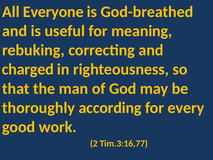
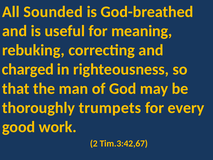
Everyone: Everyone -> Sounded (53, 12)
according: according -> trumpets (110, 108)
Tim.3:16,77: Tim.3:16,77 -> Tim.3:42,67 (124, 143)
